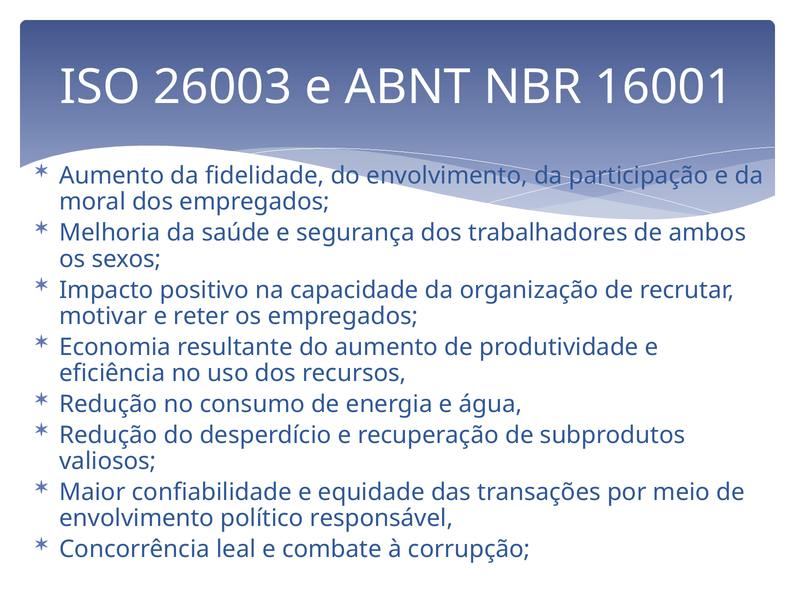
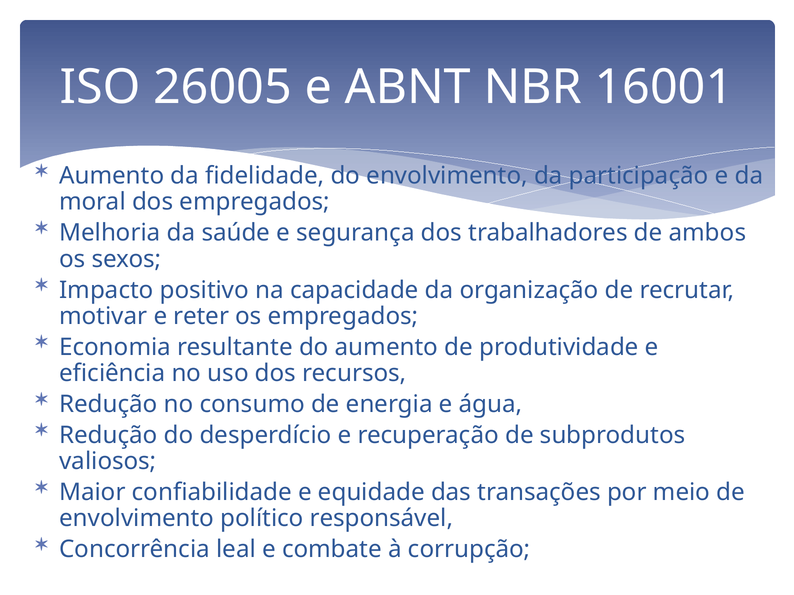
26003: 26003 -> 26005 (223, 87)
